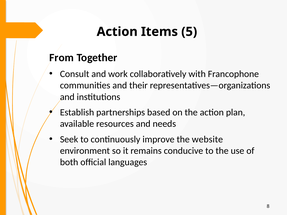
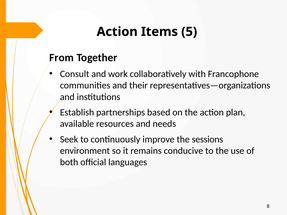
website: website -> sessions (207, 139)
